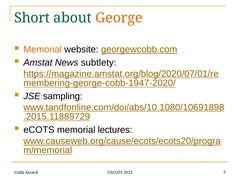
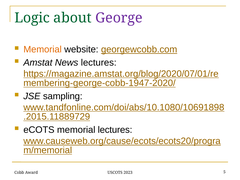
Short: Short -> Logic (32, 18)
George colour: orange -> purple (119, 18)
News subtlety: subtlety -> lectures (99, 63)
